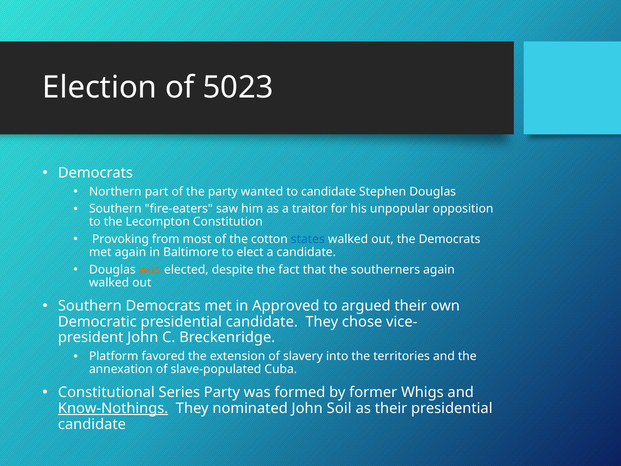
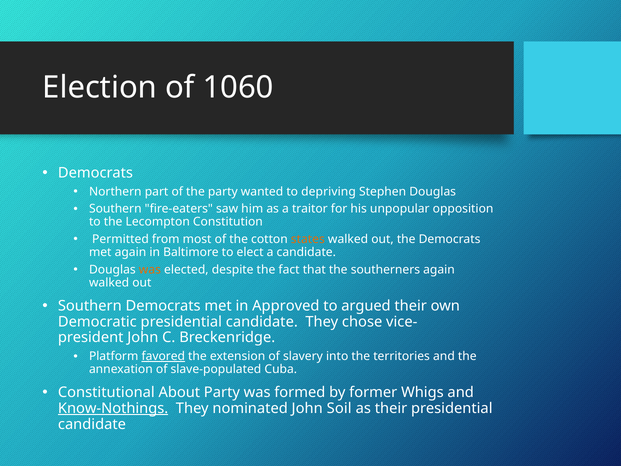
5023: 5023 -> 1060 (238, 88)
to candidate: candidate -> depriving (329, 191)
Provoking: Provoking -> Permitted (120, 239)
states colour: blue -> orange (308, 239)
favored underline: none -> present (163, 356)
Series: Series -> About (179, 392)
